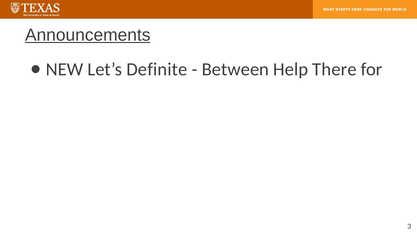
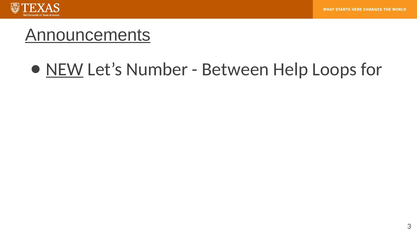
NEW underline: none -> present (65, 69)
Definite: Definite -> Number (157, 69)
There: There -> Loops (334, 69)
